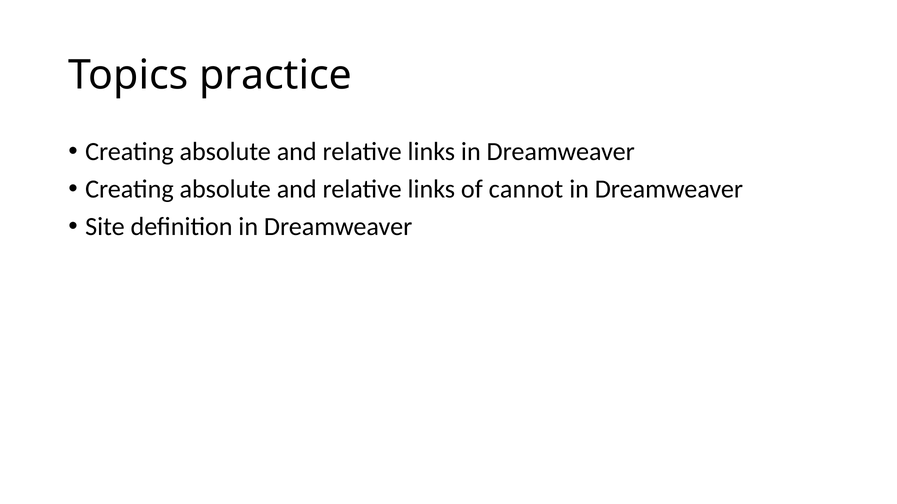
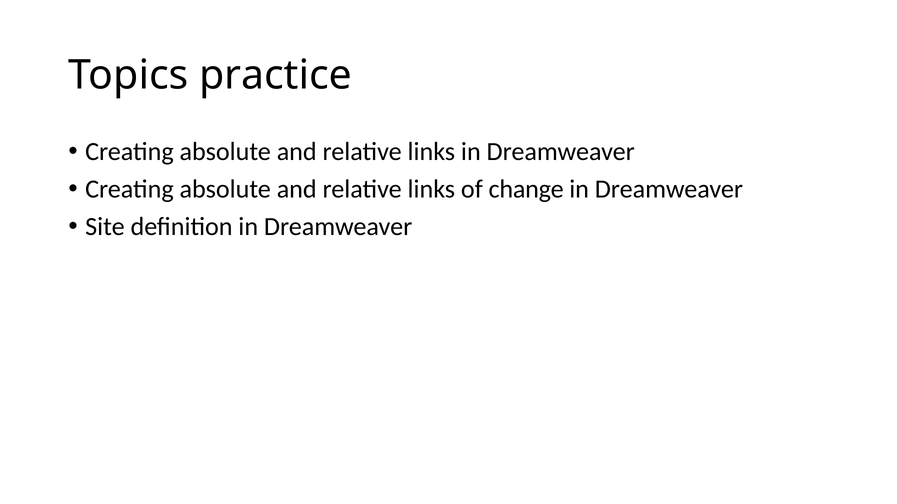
cannot: cannot -> change (526, 189)
